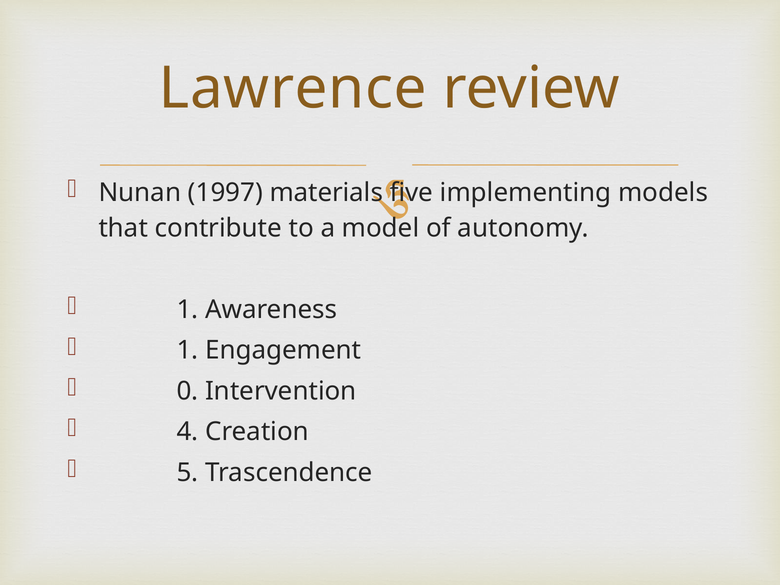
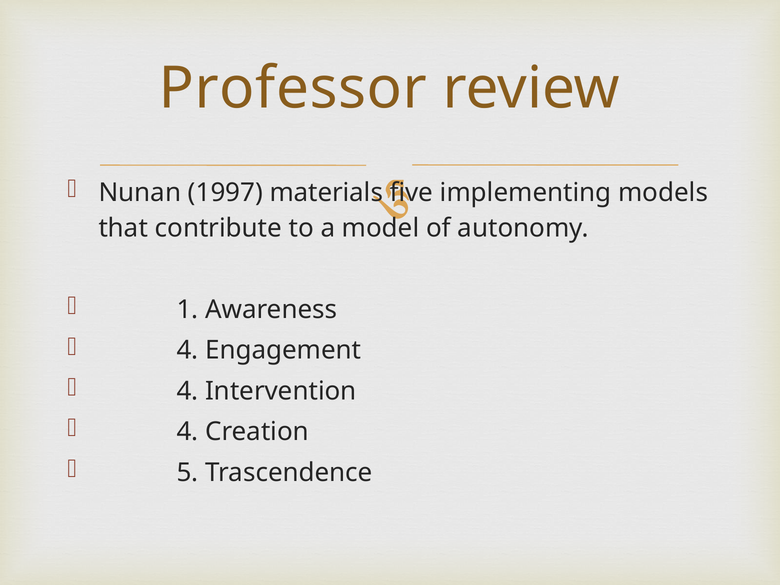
Lawrence: Lawrence -> Professor (293, 89)
1: 1 -> 4 (188, 350)
0: 0 -> 4 (188, 391)
